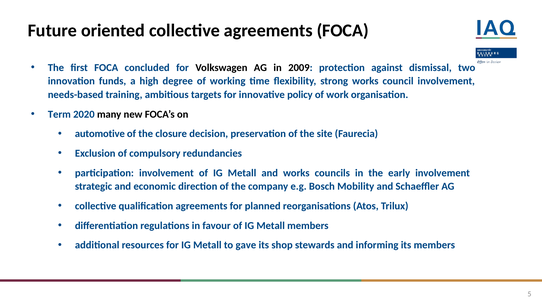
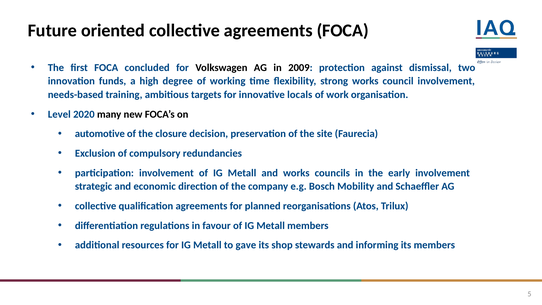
policy: policy -> locals (300, 95)
Term: Term -> Level (59, 114)
